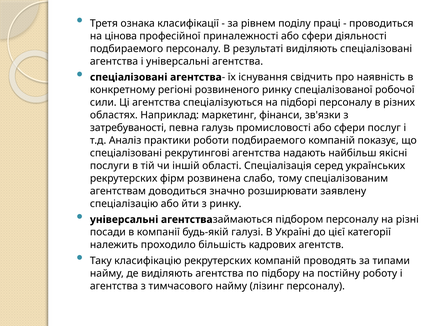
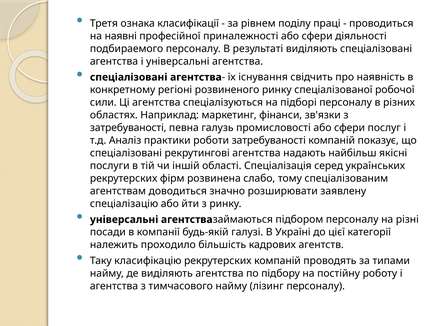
цінова: цінова -> наявні (121, 36)
роботи подбираемого: подбираемого -> затребуваності (269, 141)
